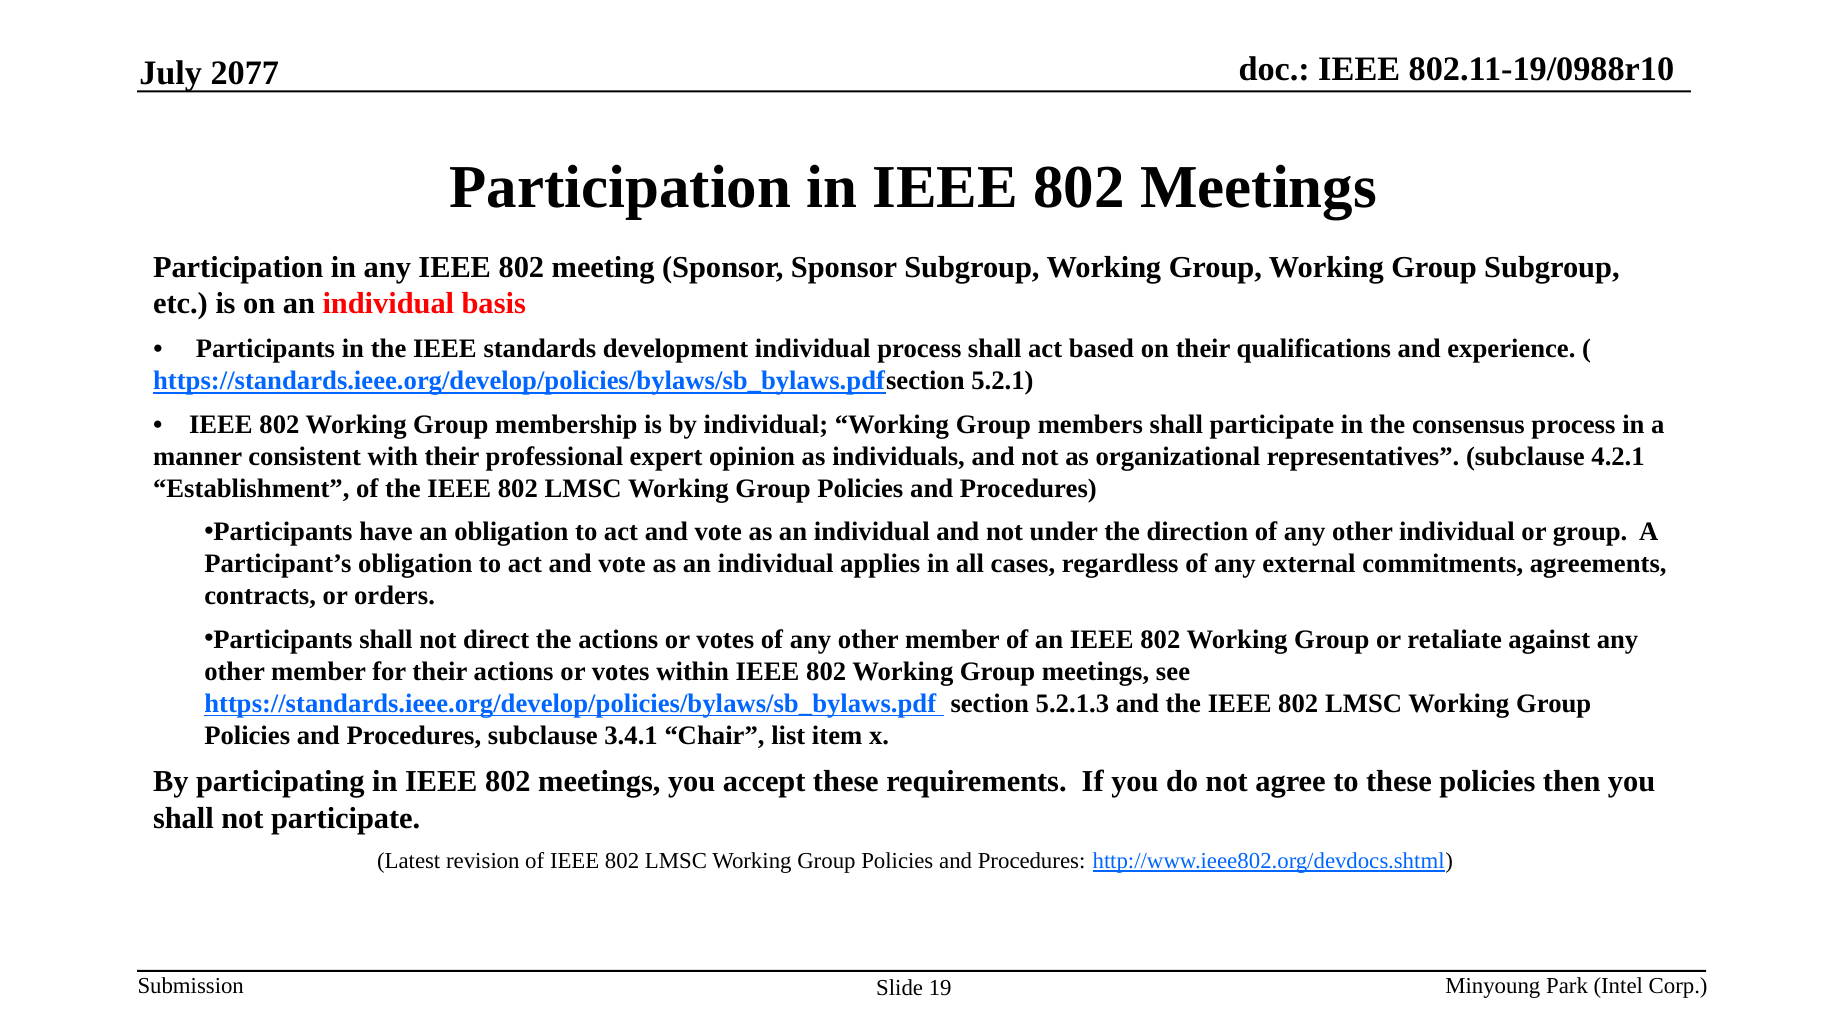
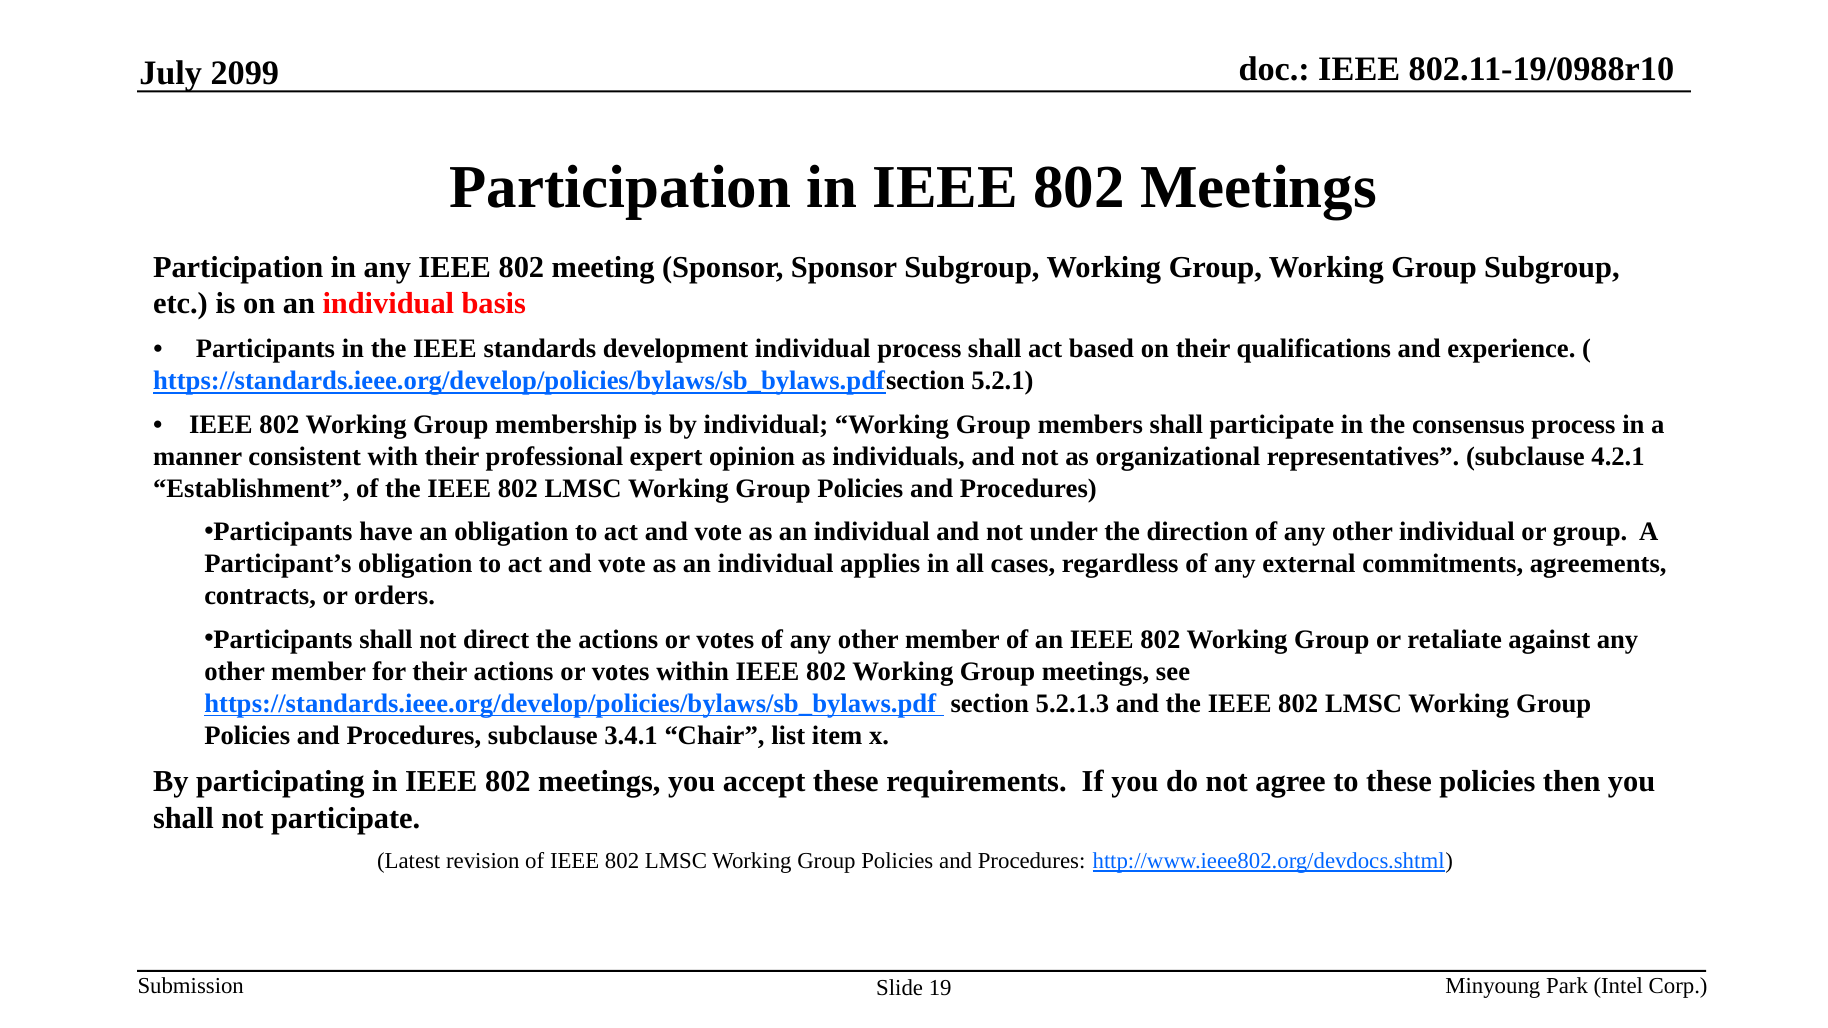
2077: 2077 -> 2099 (245, 73)
